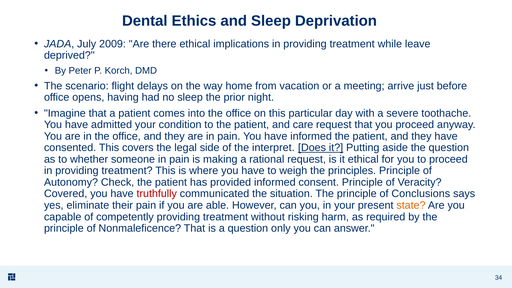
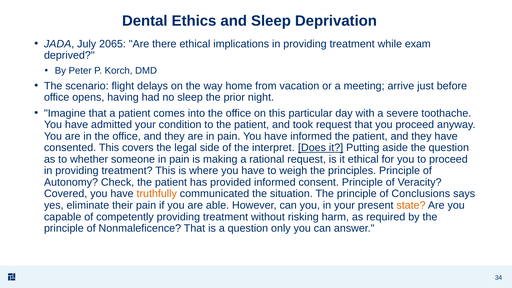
2009: 2009 -> 2065 (112, 44)
leave: leave -> exam (418, 44)
care: care -> took (303, 125)
truthfully colour: red -> orange (157, 194)
